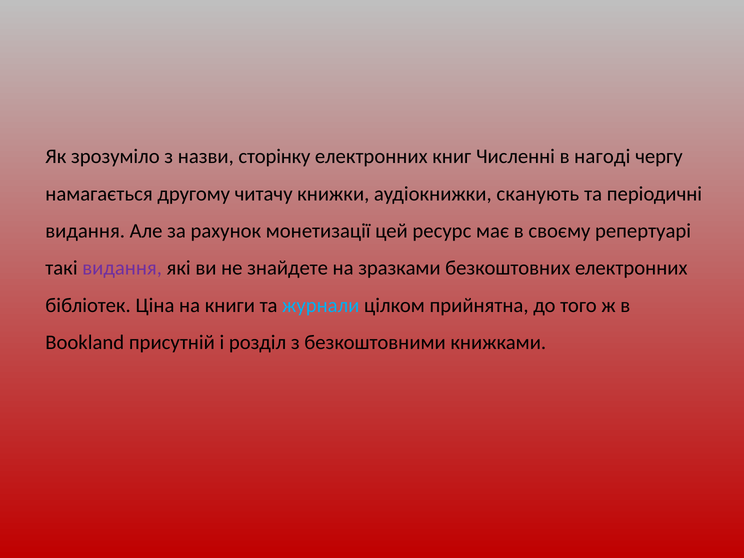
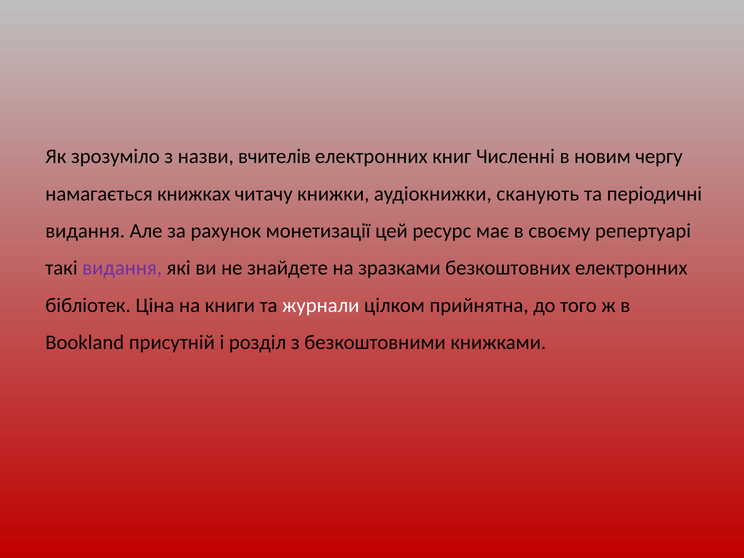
сторінку: сторінку -> вчителів (274, 157)
нагоді: нагоді -> новим (602, 157)
другому: другому -> книжках (194, 194)
журнали colour: light blue -> white (321, 305)
